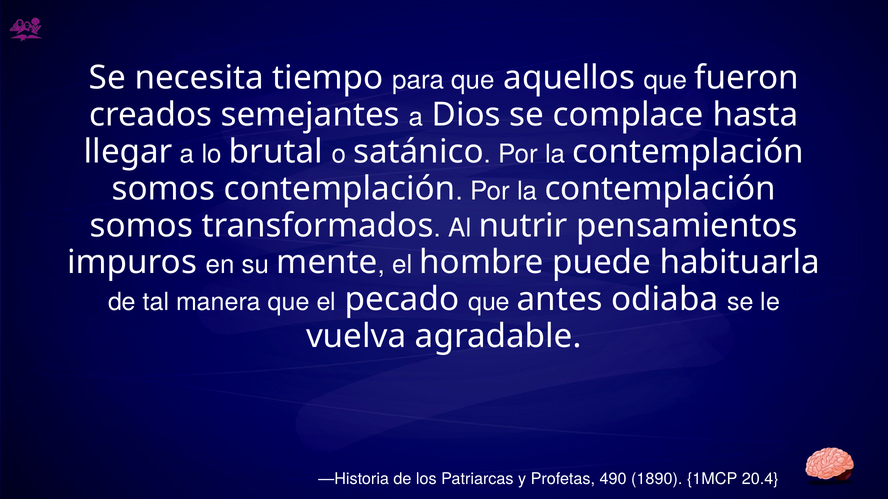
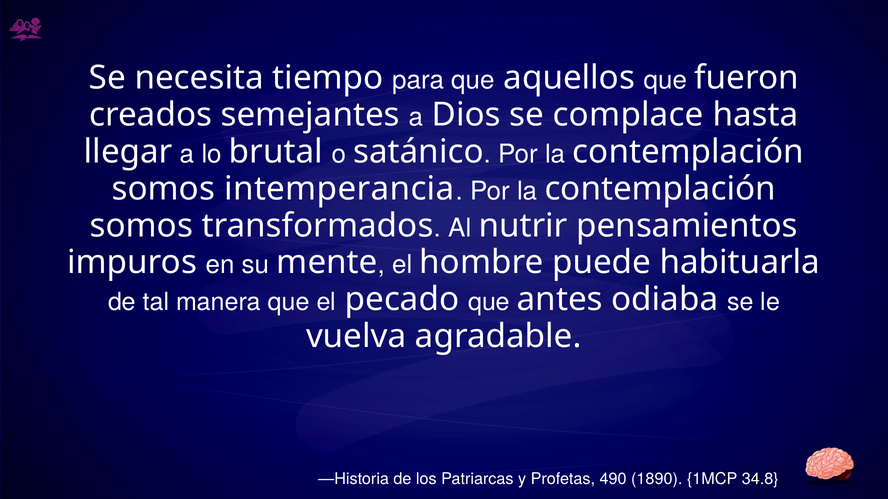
somos contemplación: contemplación -> intemperancia (339, 189)
20.4: 20.4 -> 34.8 (760, 479)
